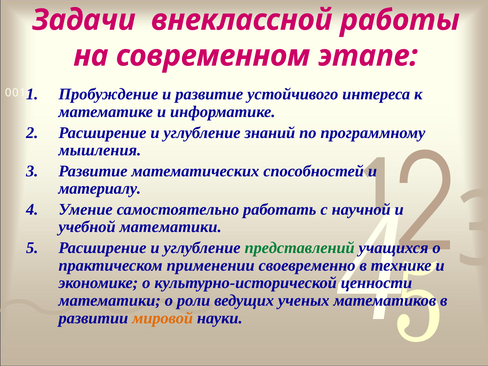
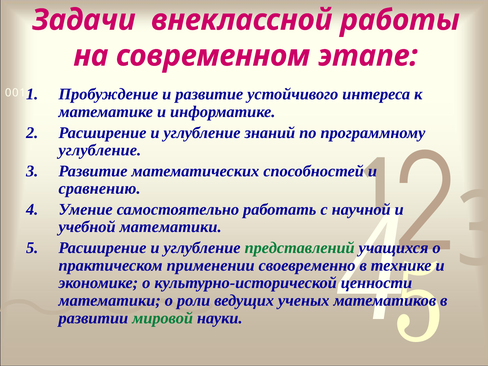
мышления: мышления -> углубление (100, 150)
материалу: материалу -> сравнению (100, 189)
мировой colour: orange -> green (163, 318)
